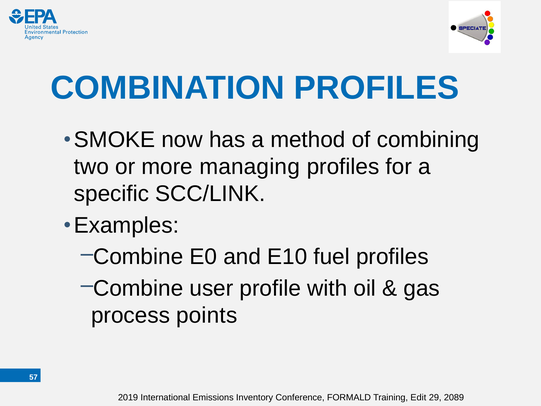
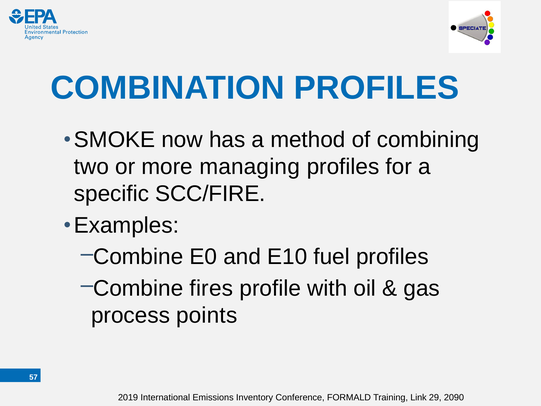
SCC/LINK: SCC/LINK -> SCC/FIRE (210, 194)
user: user -> fires (211, 288)
Edit: Edit -> Link (418, 397)
2089: 2089 -> 2090 (454, 397)
